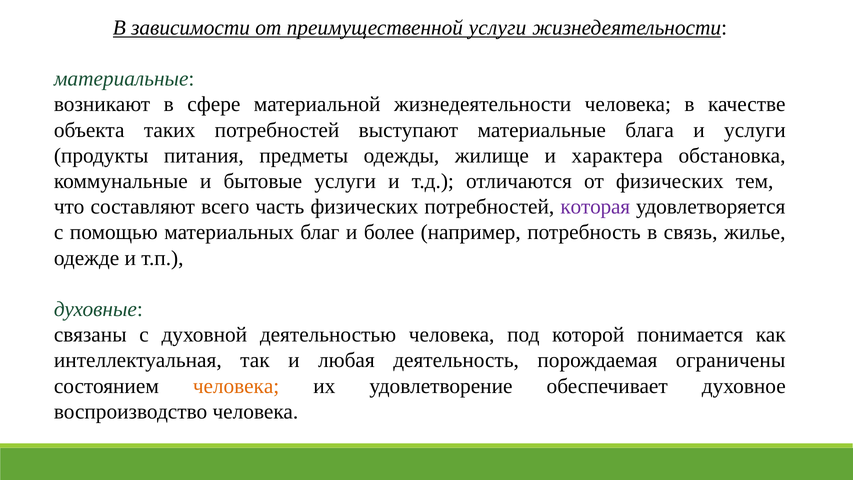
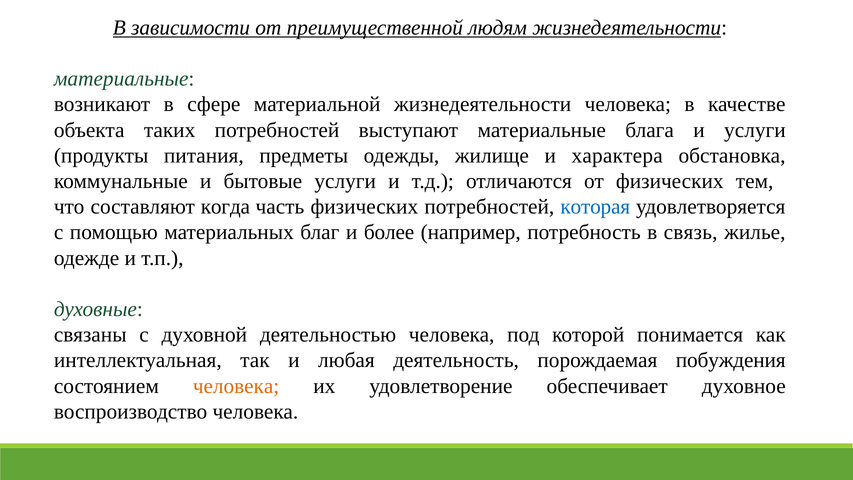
преимущественной услуги: услуги -> людям (498, 28)
всего: всего -> когда (225, 207)
которая colour: purple -> blue (595, 207)
ограничены: ограничены -> побуждения (731, 360)
